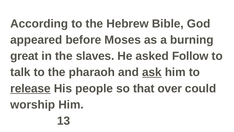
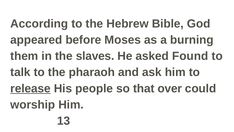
great: great -> them (24, 56)
Follow: Follow -> Found (190, 56)
ask underline: present -> none (152, 72)
